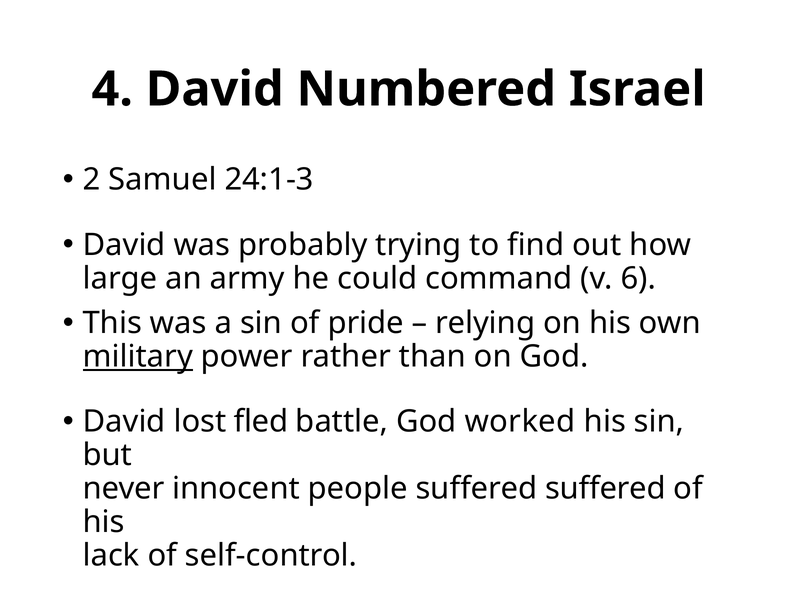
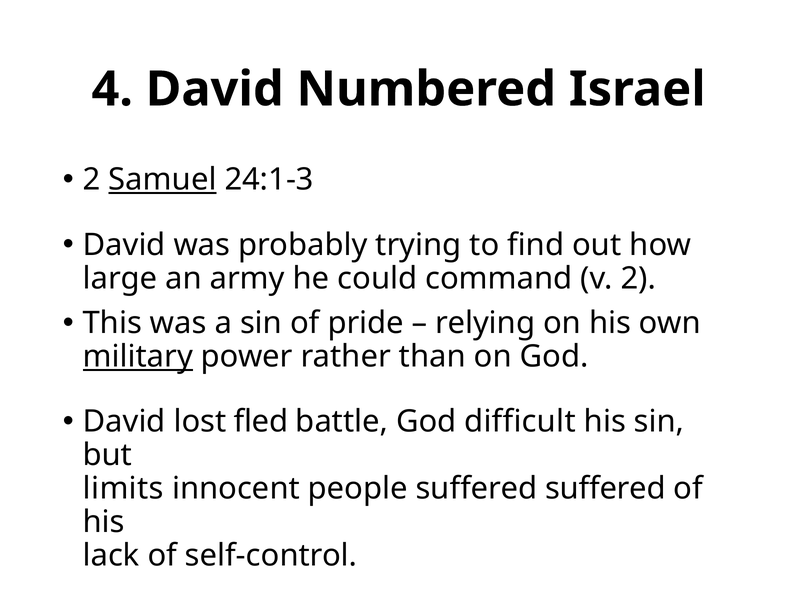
Samuel underline: none -> present (163, 180)
v 6: 6 -> 2 (638, 279)
worked: worked -> difficult (520, 422)
never: never -> limits (123, 489)
